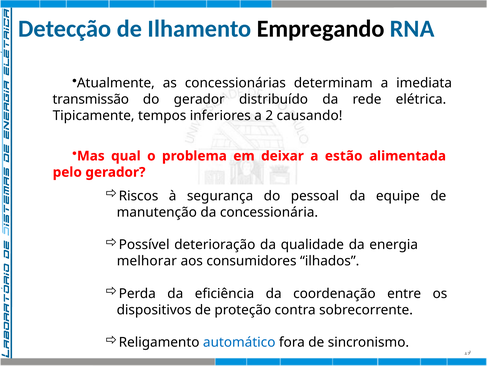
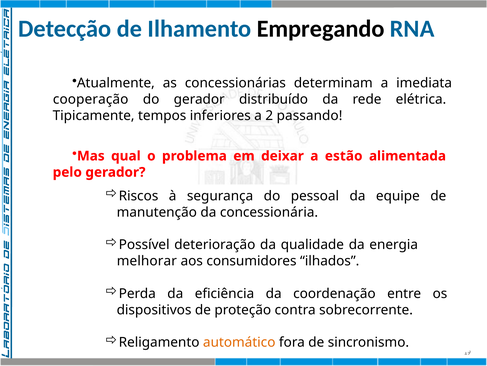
transmissão: transmissão -> cooperação (91, 99)
causando: causando -> passando (310, 115)
automático colour: blue -> orange (239, 342)
